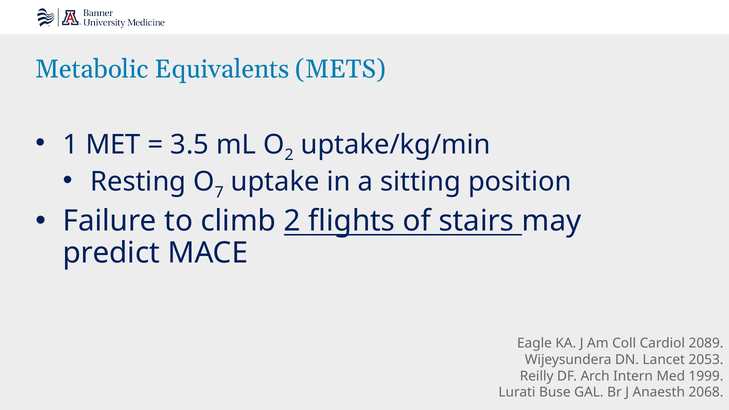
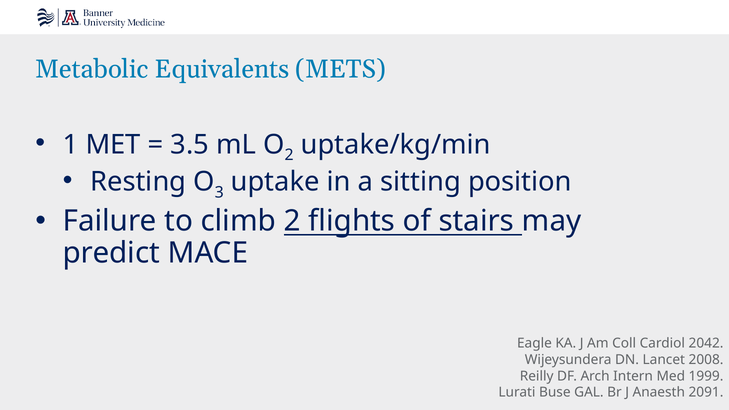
7: 7 -> 3 (219, 193)
2089: 2089 -> 2042 (706, 343)
2053: 2053 -> 2008 (706, 360)
2068: 2068 -> 2091 (706, 392)
